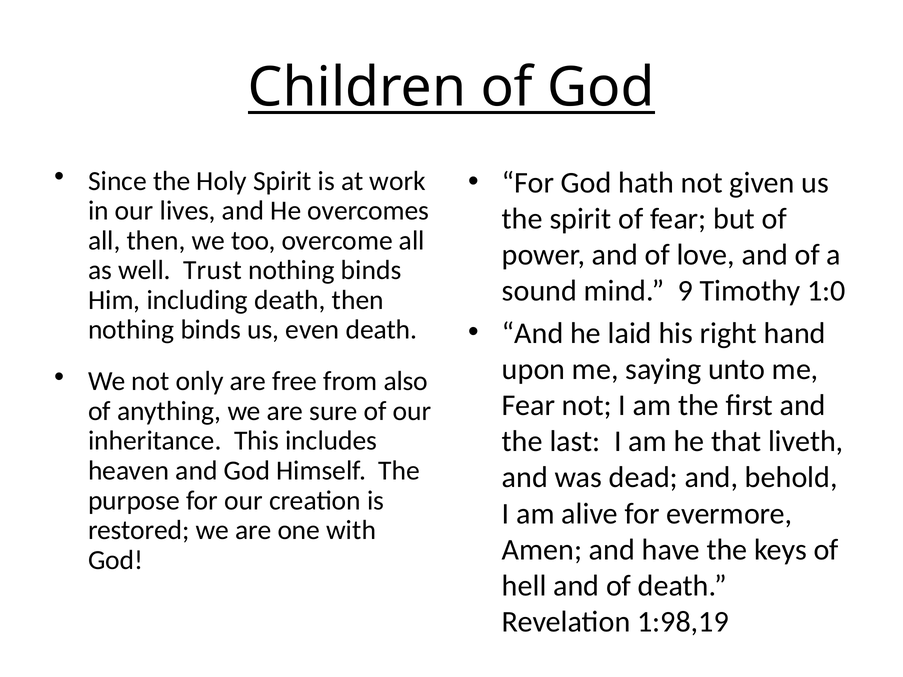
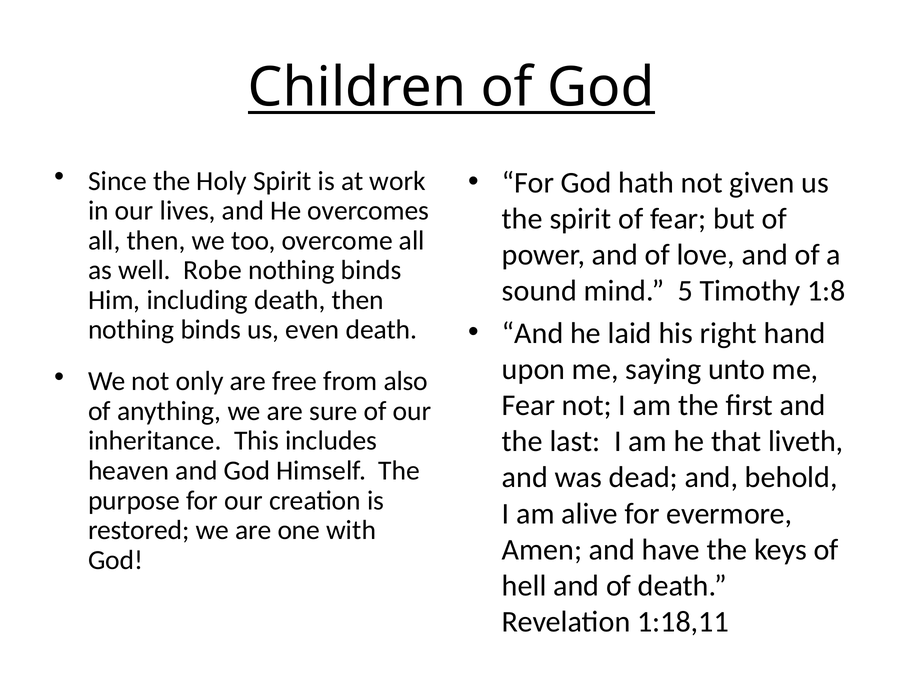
Trust: Trust -> Robe (213, 270)
9: 9 -> 5 (685, 291)
1:0: 1:0 -> 1:8 (826, 291)
1:98,19: 1:98,19 -> 1:18,11 (683, 622)
